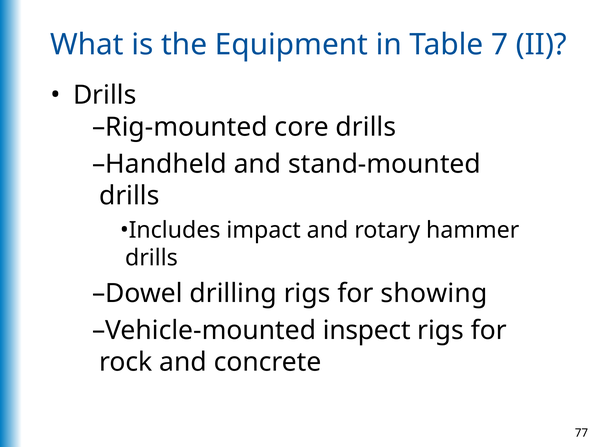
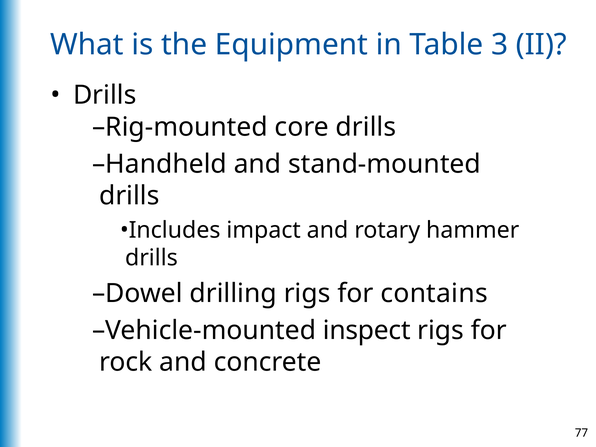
7: 7 -> 3 (500, 45)
showing: showing -> contains (434, 293)
